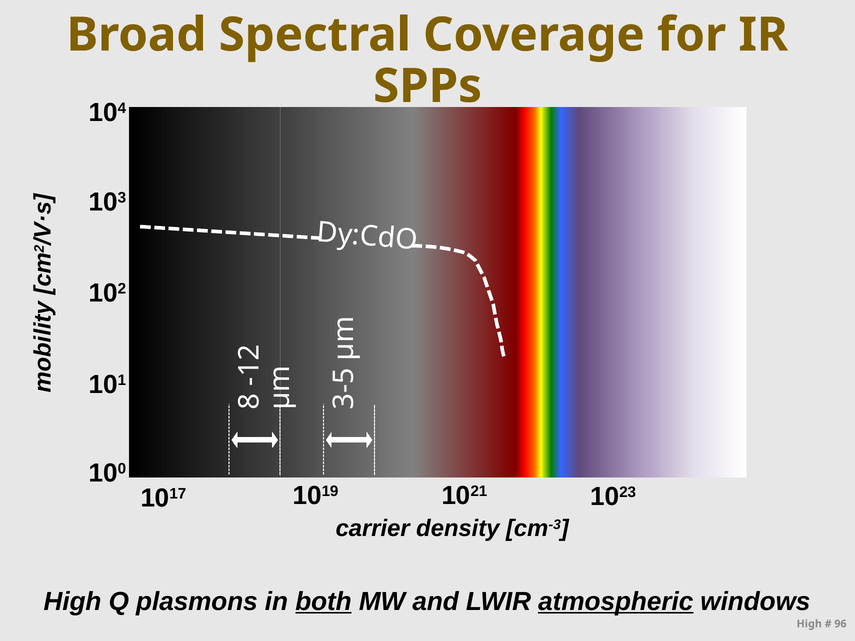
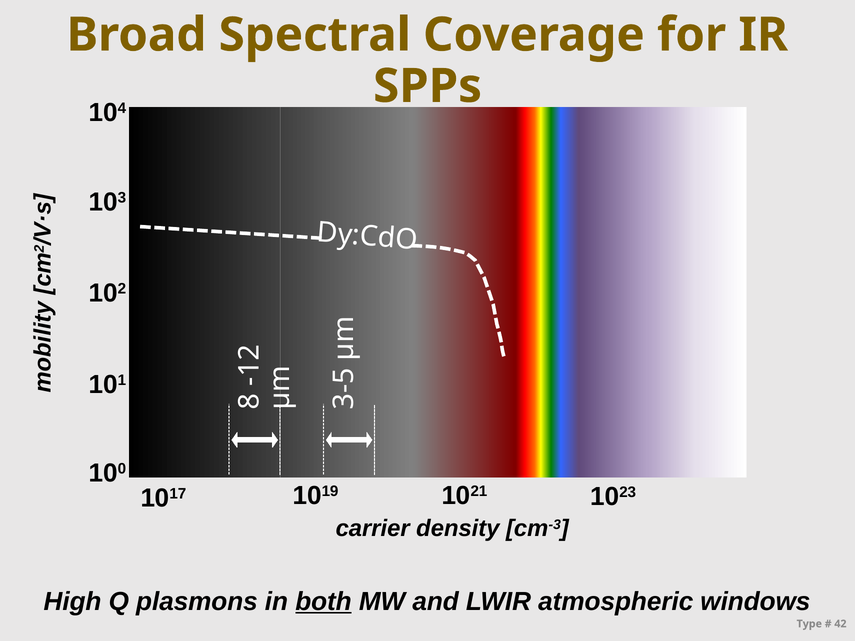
atmospheric underline: present -> none (616, 602)
High: High -> Type (809, 624)
96: 96 -> 42 (840, 624)
